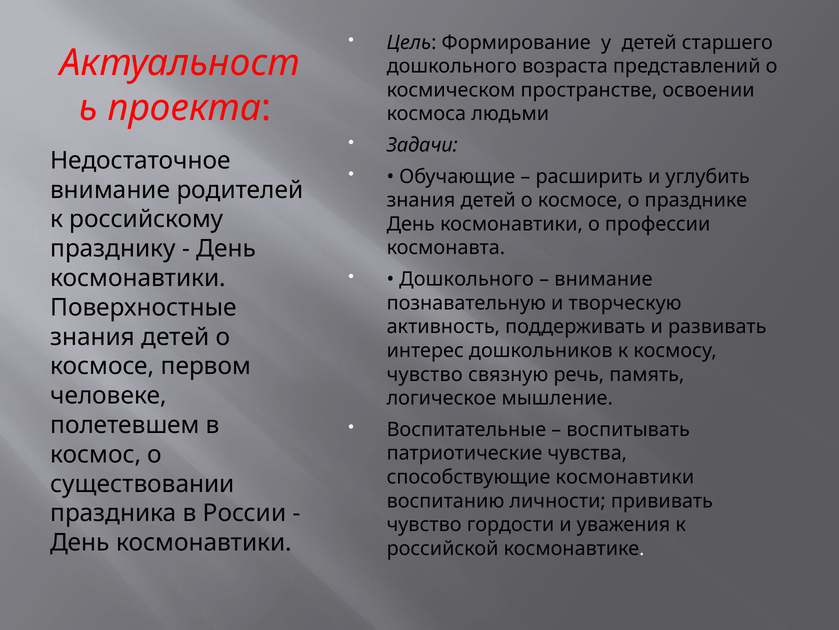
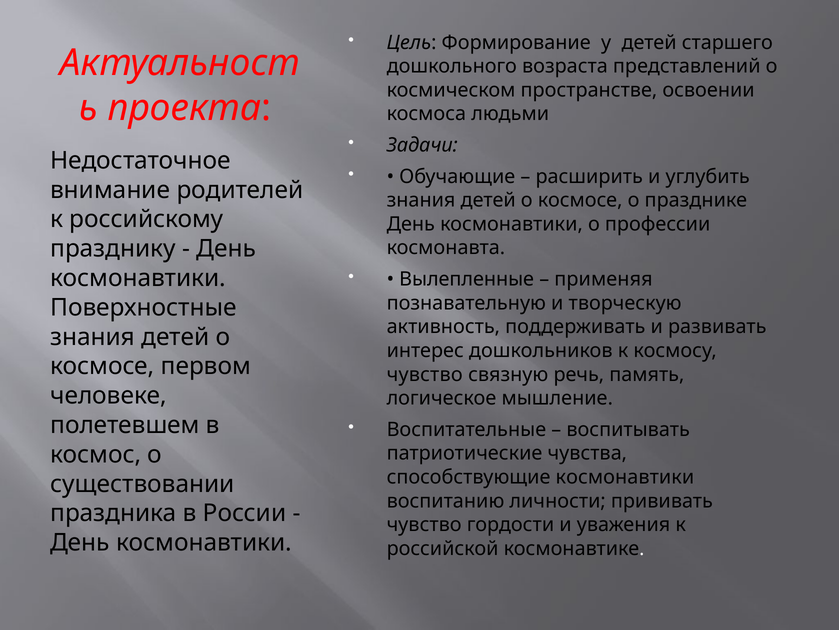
Дошкольного: Дошкольного -> Вылепленные (467, 279)
внимание: внимание -> применяя (603, 279)
